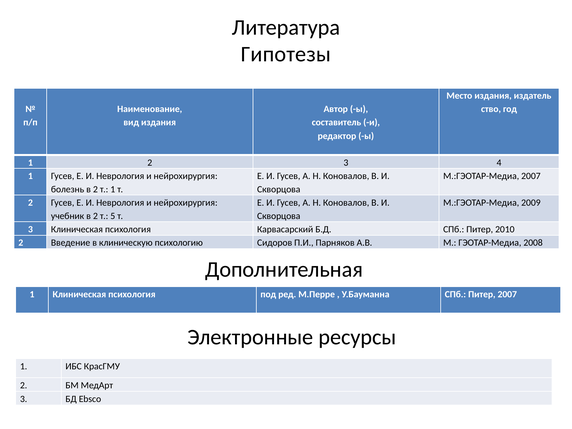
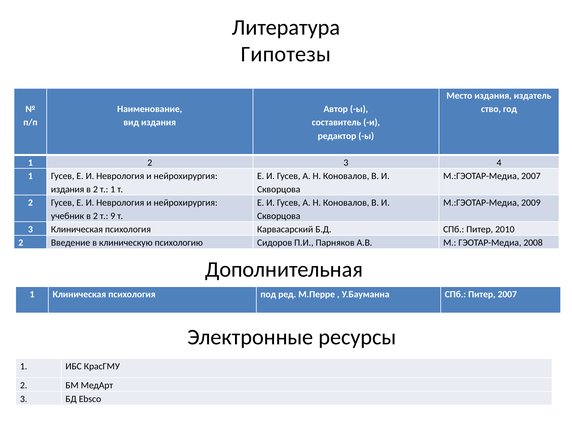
болезнь: болезнь -> издания (68, 189)
5: 5 -> 9 (113, 216)
